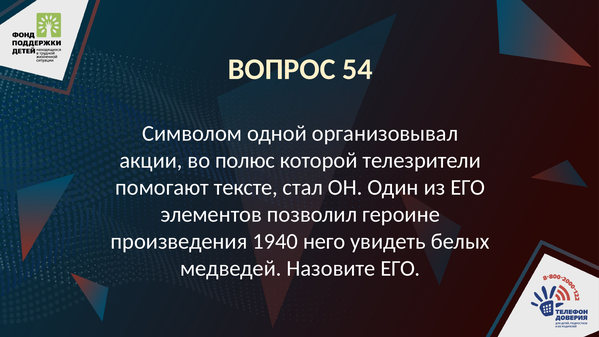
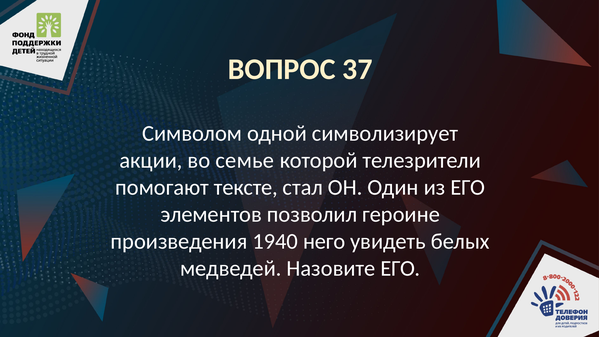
54: 54 -> 37 (357, 69)
организовывал: организовывал -> символизирует (385, 133)
полюс: полюс -> семье (245, 160)
